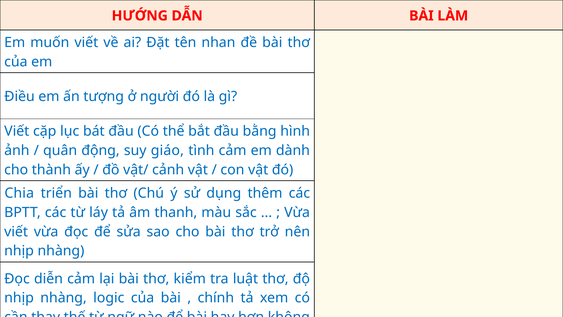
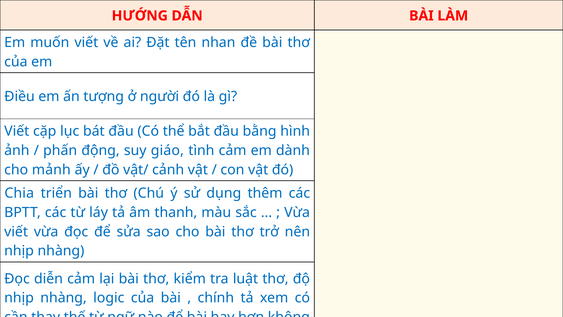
quân: quân -> phấn (60, 150)
thành: thành -> mảnh (51, 170)
